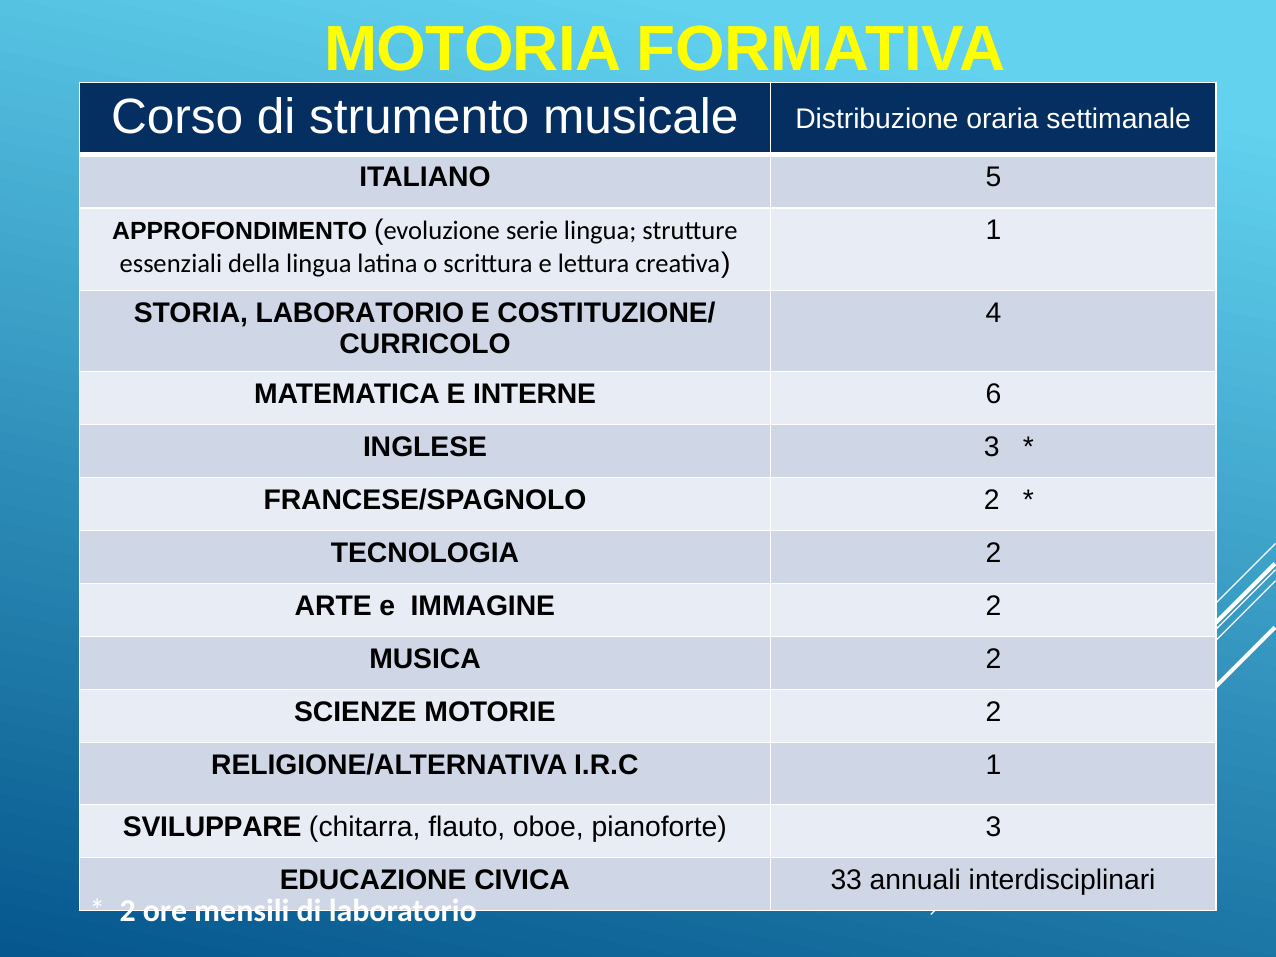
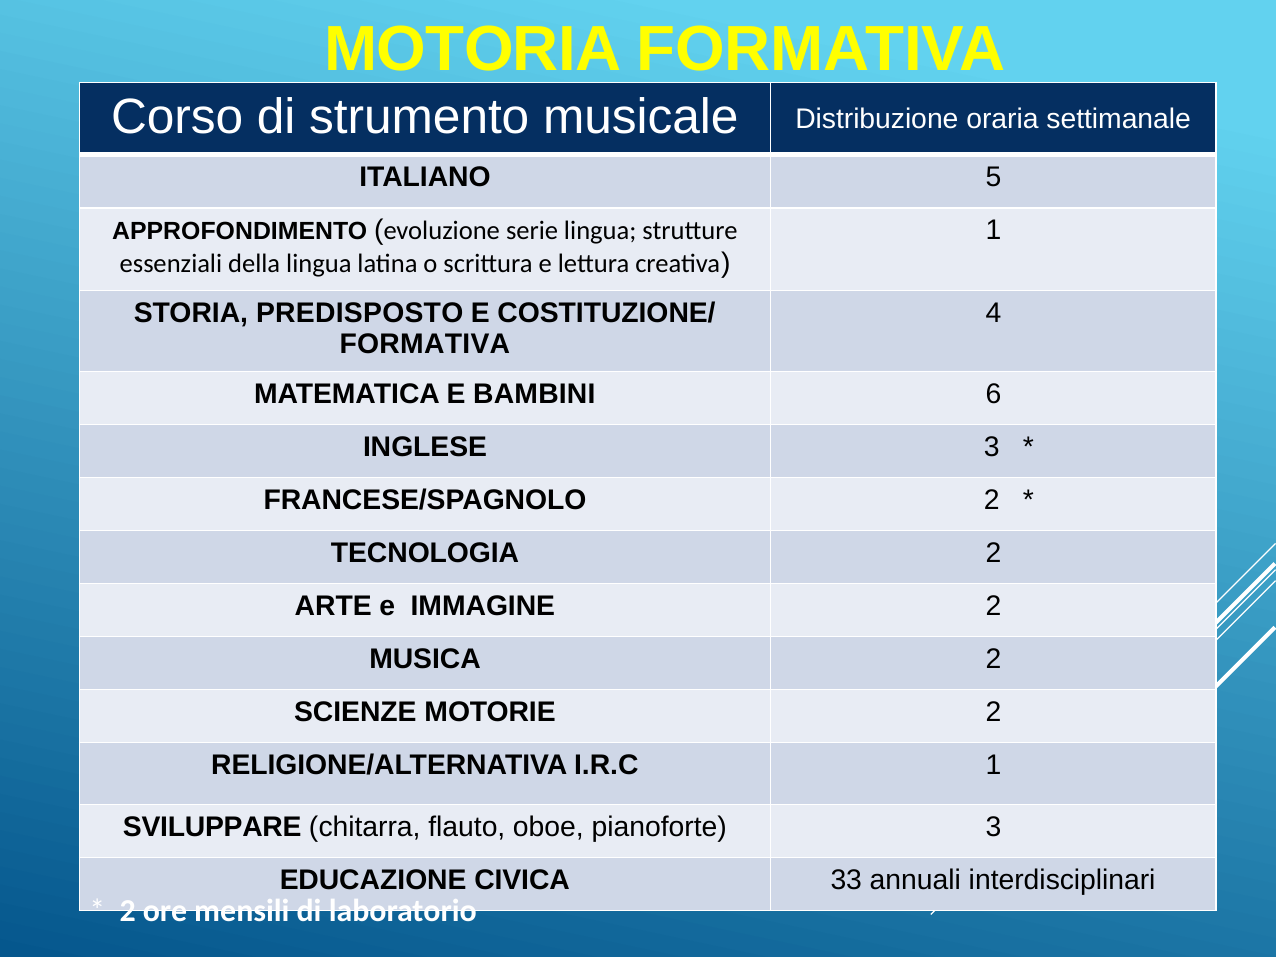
STORIA LABORATORIO: LABORATORIO -> PREDISPOSTO (360, 313)
CURRICOLO: CURRICOLO -> FORMATIVA (425, 345)
INTERNE: INTERNE -> BAMBINI (534, 394)
